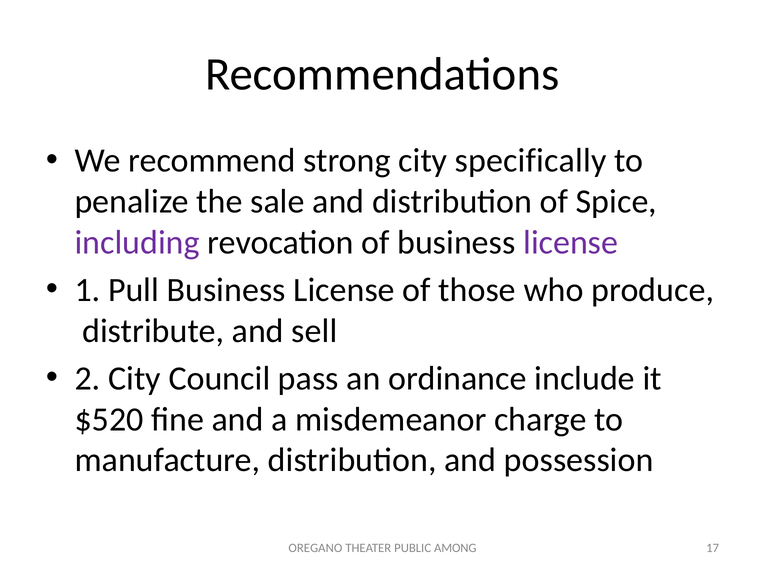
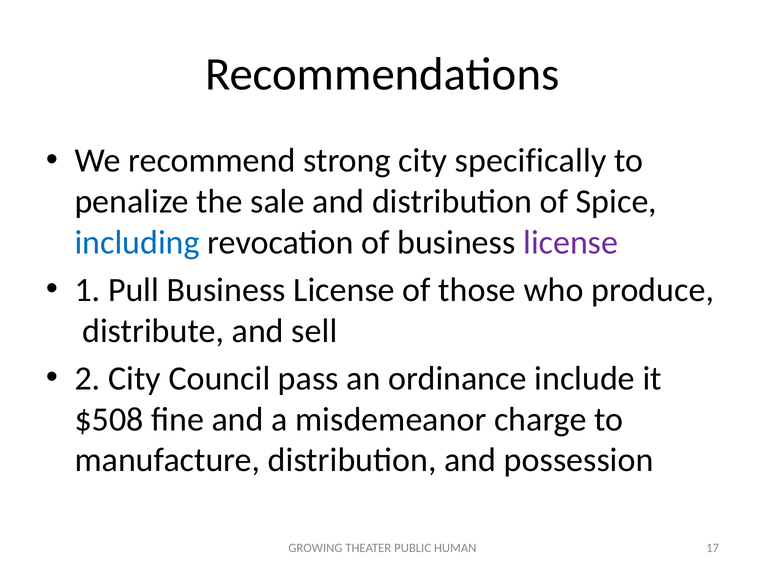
including colour: purple -> blue (137, 242)
$520: $520 -> $508 (109, 419)
OREGANO: OREGANO -> GROWING (315, 548)
AMONG: AMONG -> HUMAN (455, 548)
